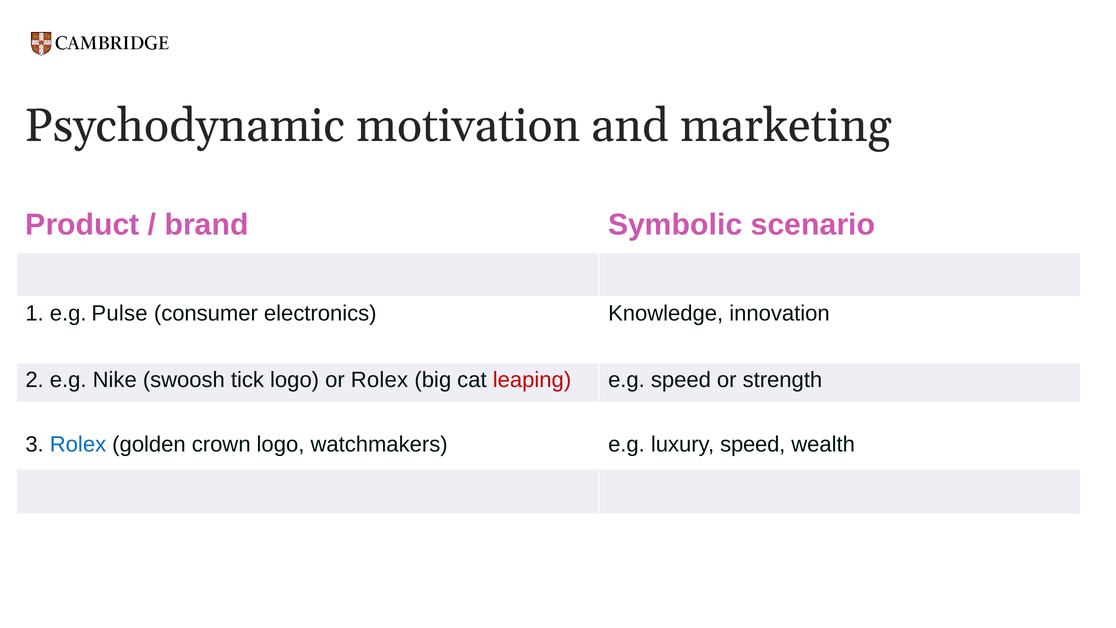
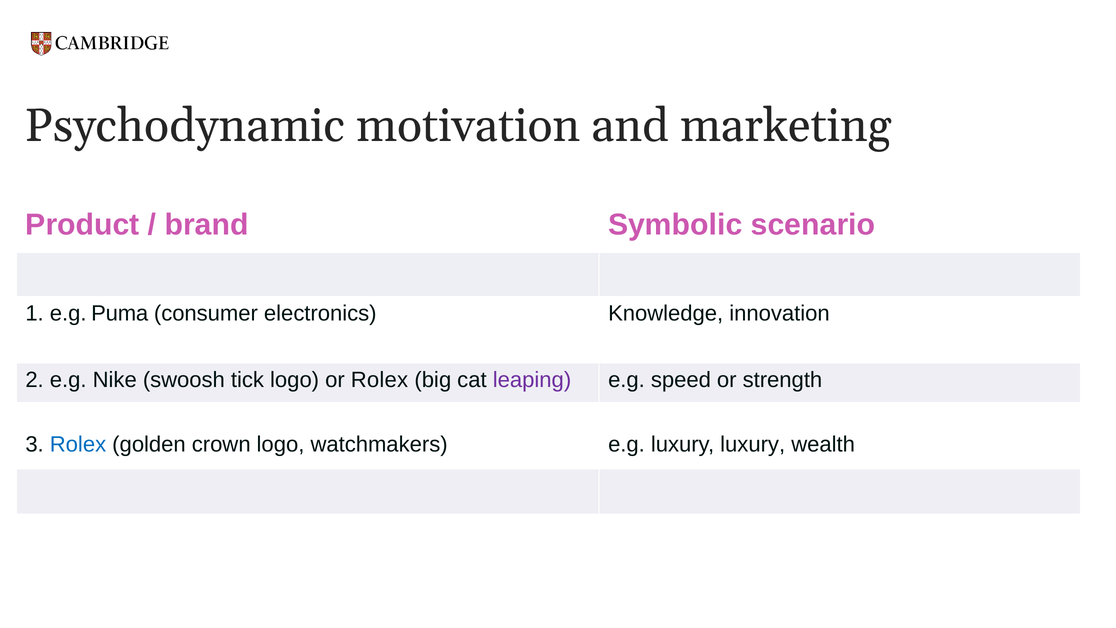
Pulse: Pulse -> Puma (120, 314)
leaping colour: red -> purple (532, 380)
luxury speed: speed -> luxury (753, 444)
